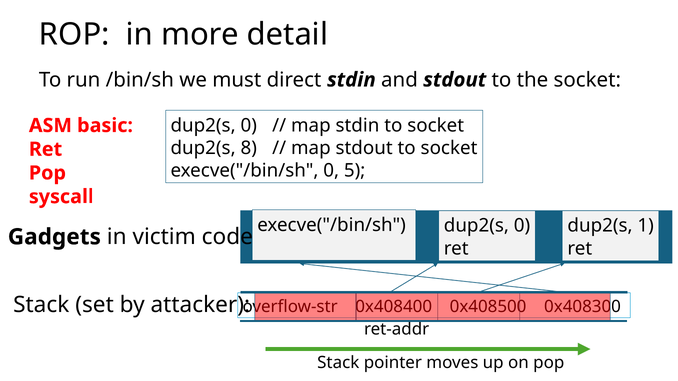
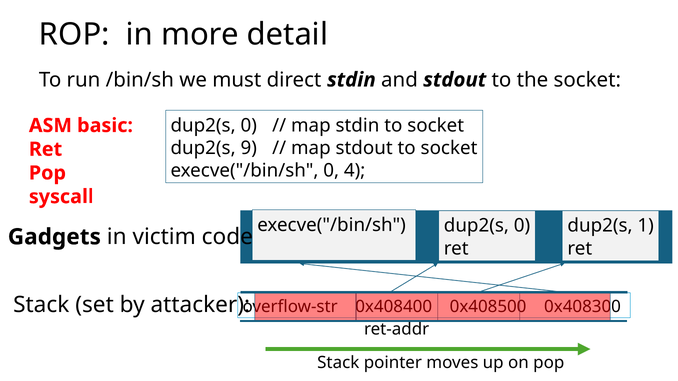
8: 8 -> 9 (249, 148)
5: 5 -> 4 (355, 171)
